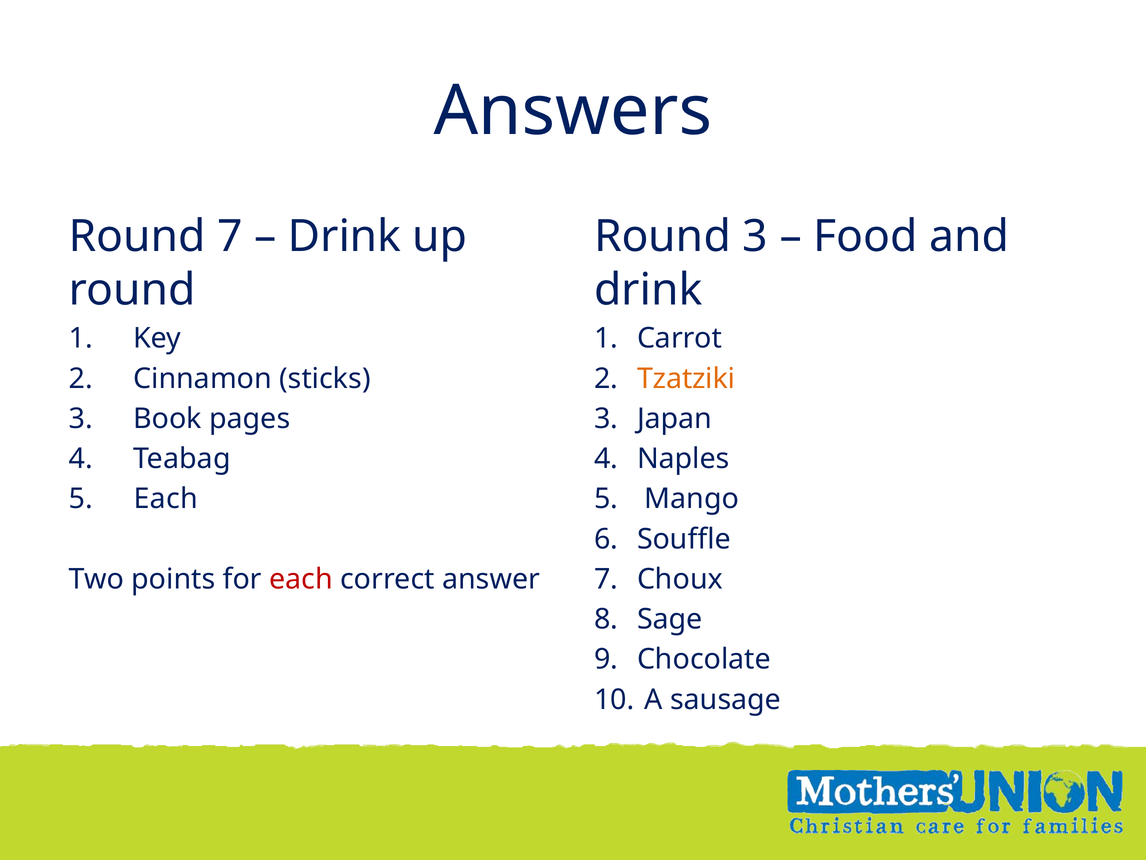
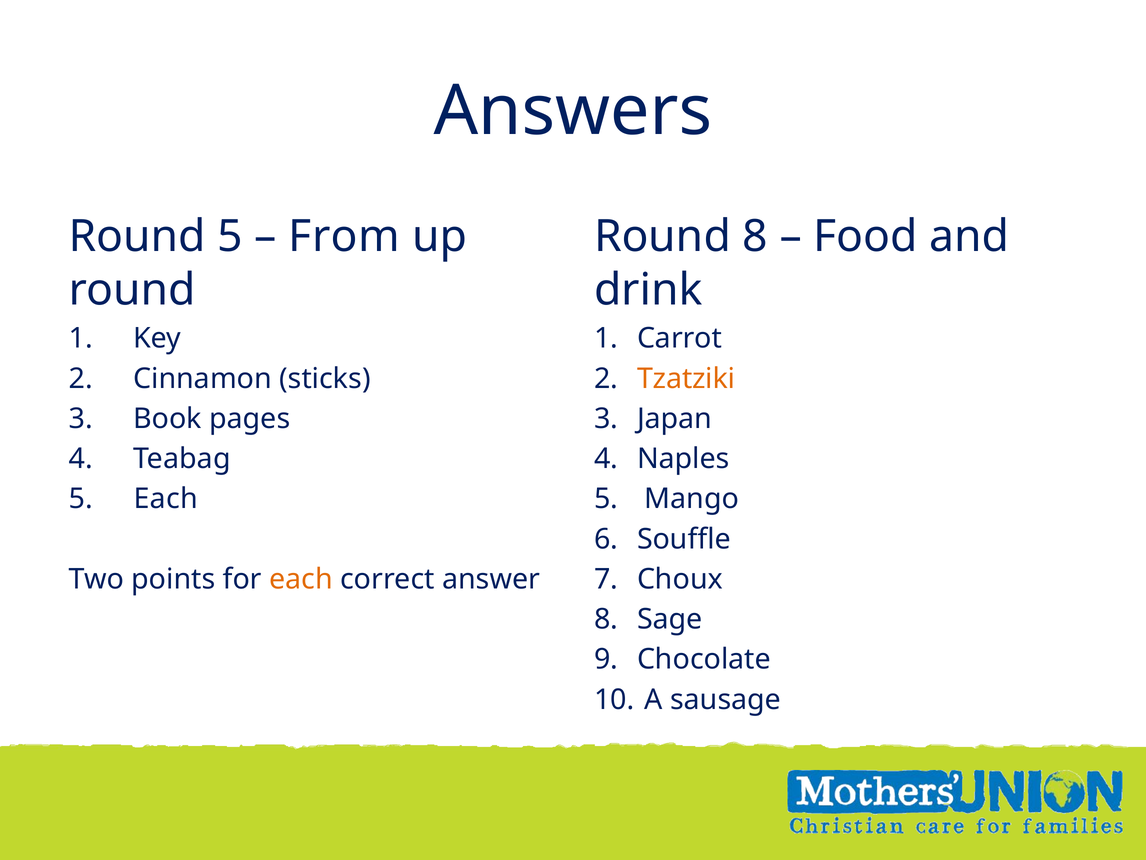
Round 7: 7 -> 5 (230, 236)
Drink: Drink -> From (344, 236)
Round 3: 3 -> 8 (755, 236)
each colour: red -> orange (301, 579)
